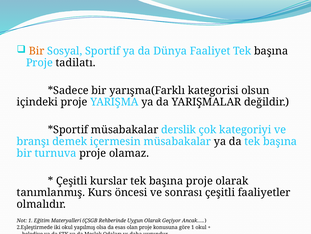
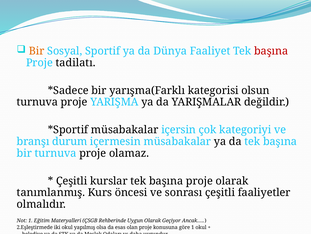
başına colour: black -> red (271, 51)
içindeki: içindeki -> turnuva (37, 102)
derslik: derslik -> içersin (179, 129)
demek: demek -> durum (70, 141)
